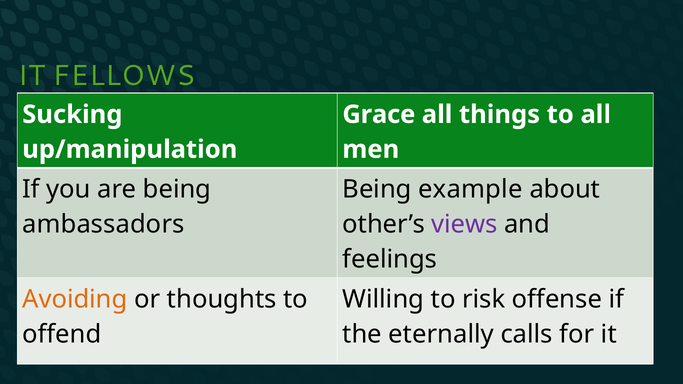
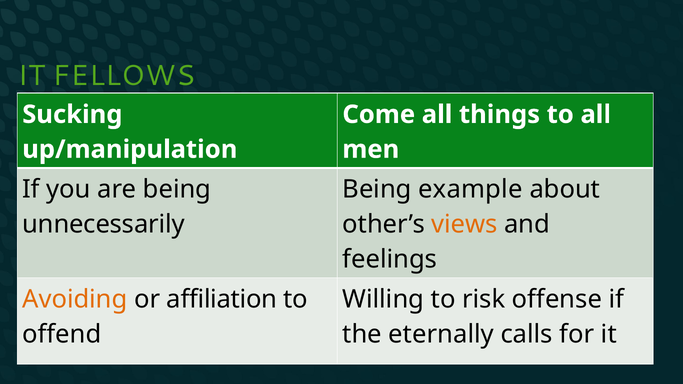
Grace: Grace -> Come (379, 115)
ambassadors: ambassadors -> unnecessarily (103, 224)
views colour: purple -> orange (465, 224)
thoughts: thoughts -> affiliation (222, 299)
